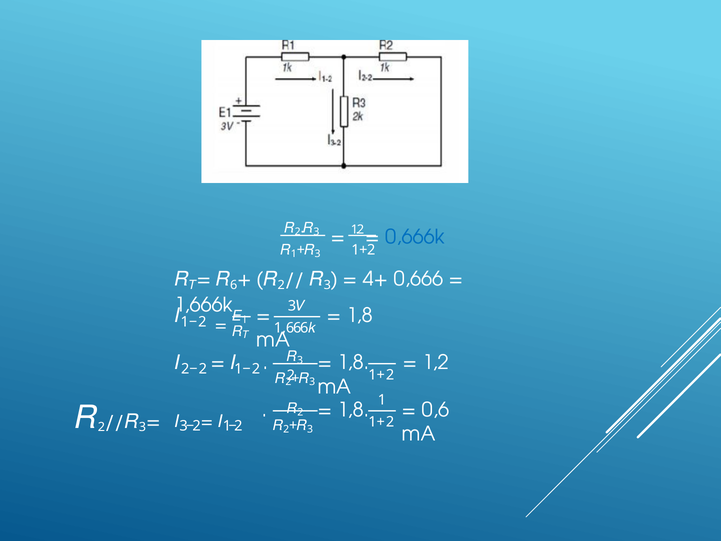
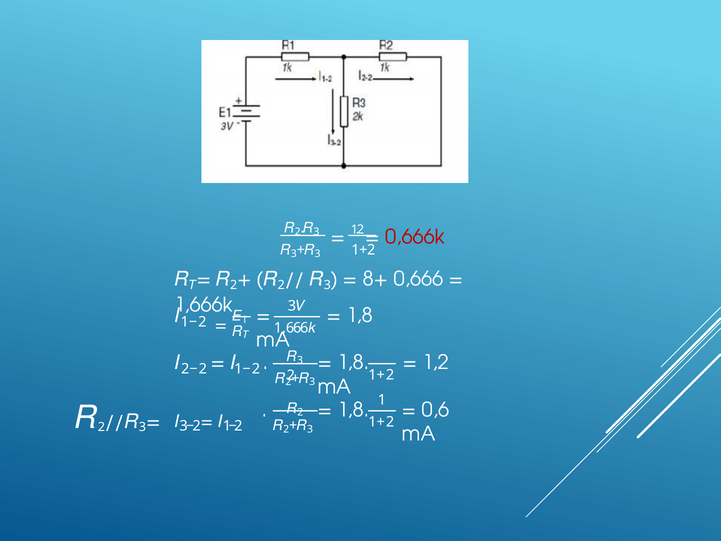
0,666k colour: blue -> red (415, 237)
1: 1 -> 3 (294, 254)
6: 6 -> 2 (234, 285)
4+: 4+ -> 8+ (375, 279)
